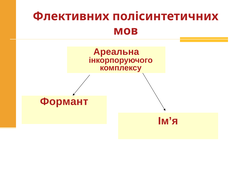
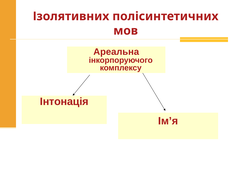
Флективних: Флективних -> Ізолятивних (71, 16)
Формант: Формант -> Інтонація (64, 102)
